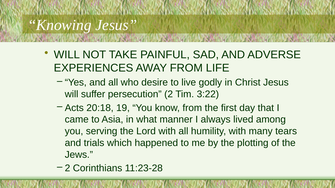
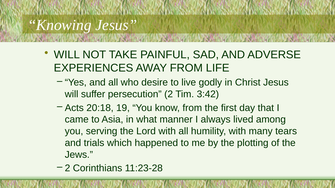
3:22: 3:22 -> 3:42 (208, 94)
